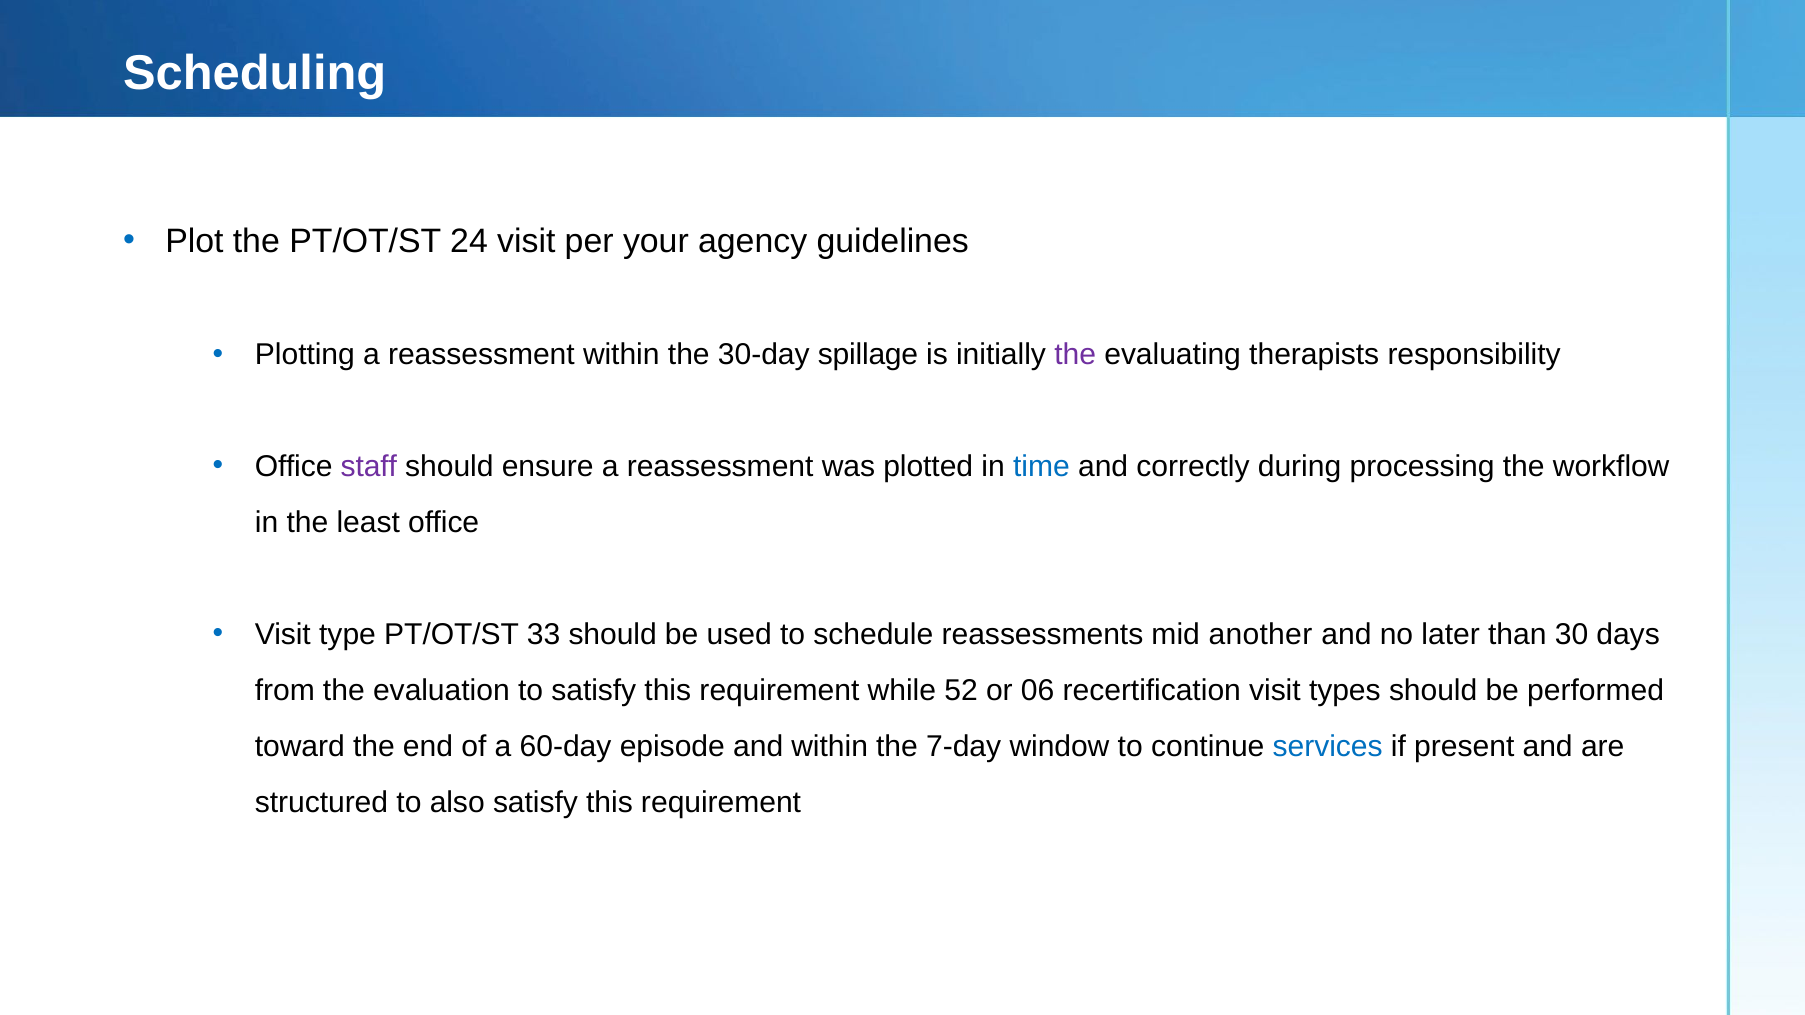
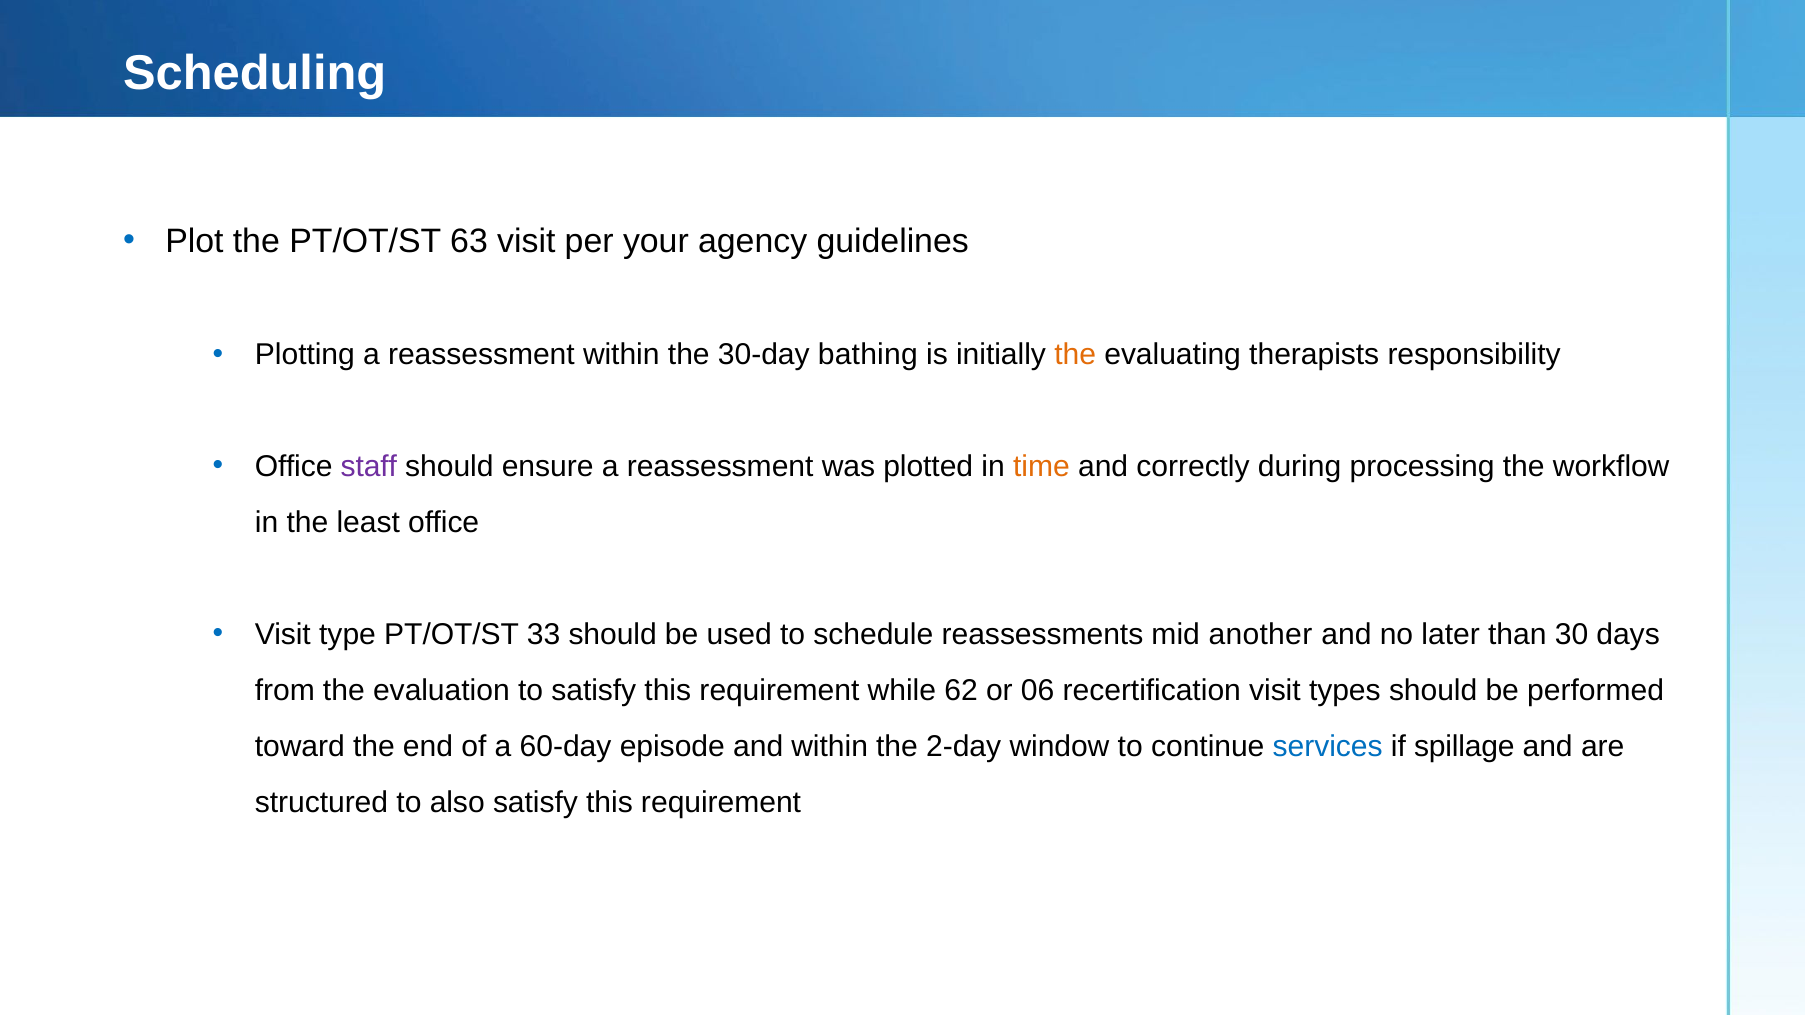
24: 24 -> 63 (469, 241)
spillage: spillage -> bathing (868, 355)
the colour: purple -> orange (1075, 355)
time colour: blue -> orange (1042, 467)
52: 52 -> 62 (961, 691)
7-day: 7-day -> 2-day (964, 746)
present: present -> spillage (1464, 746)
